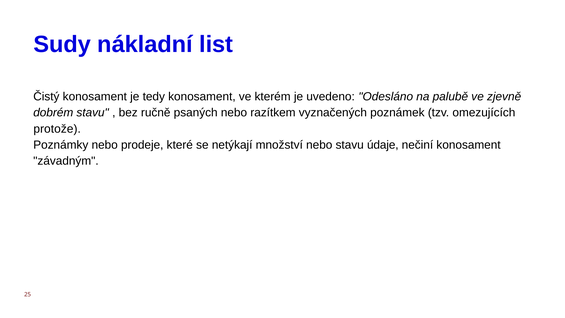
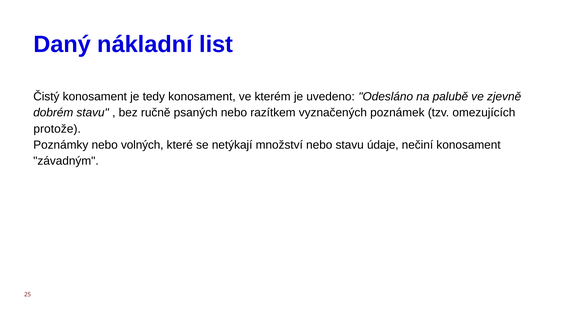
Sudy: Sudy -> Daný (62, 44)
prodeje: prodeje -> volných (142, 145)
